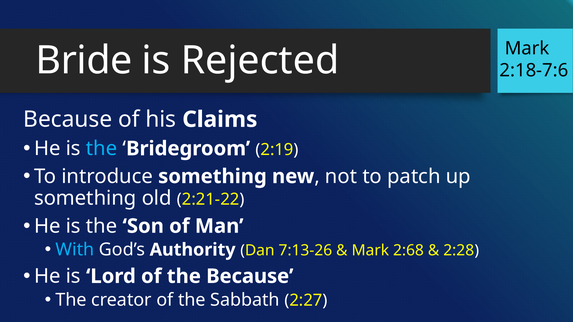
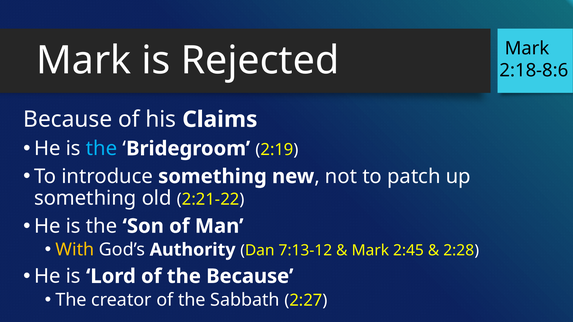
Bride: Bride -> Mark (84, 61)
2:18-7:6: 2:18-7:6 -> 2:18-8:6 (534, 71)
With colour: light blue -> yellow (75, 250)
7:13-26: 7:13-26 -> 7:13-12 (305, 251)
2:68: 2:68 -> 2:45 (408, 251)
